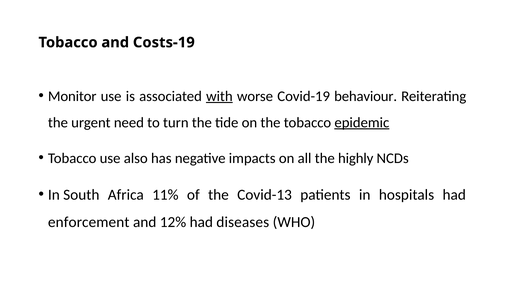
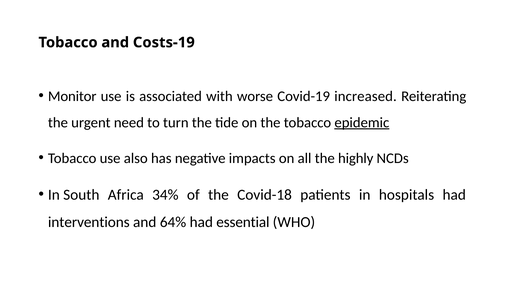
with underline: present -> none (219, 96)
behaviour: behaviour -> increased (366, 96)
11%: 11% -> 34% (165, 195)
Covid-13: Covid-13 -> Covid-18 (265, 195)
enforcement: enforcement -> interventions (89, 222)
12%: 12% -> 64% (173, 222)
diseases: diseases -> essential (243, 222)
